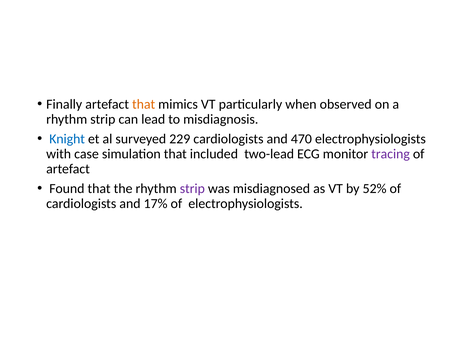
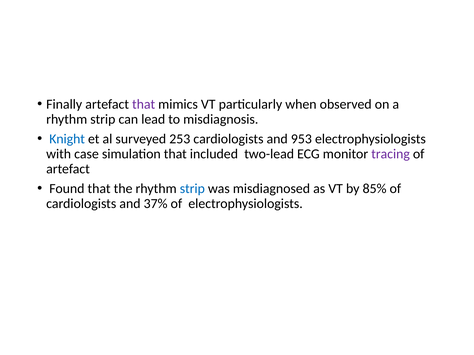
that colour: orange -> purple (144, 104)
229: 229 -> 253 (180, 139)
470: 470 -> 953 (301, 139)
strip colour: purple -> blue (192, 189)
52%: 52% -> 85% (375, 189)
17%: 17% -> 37% (156, 204)
